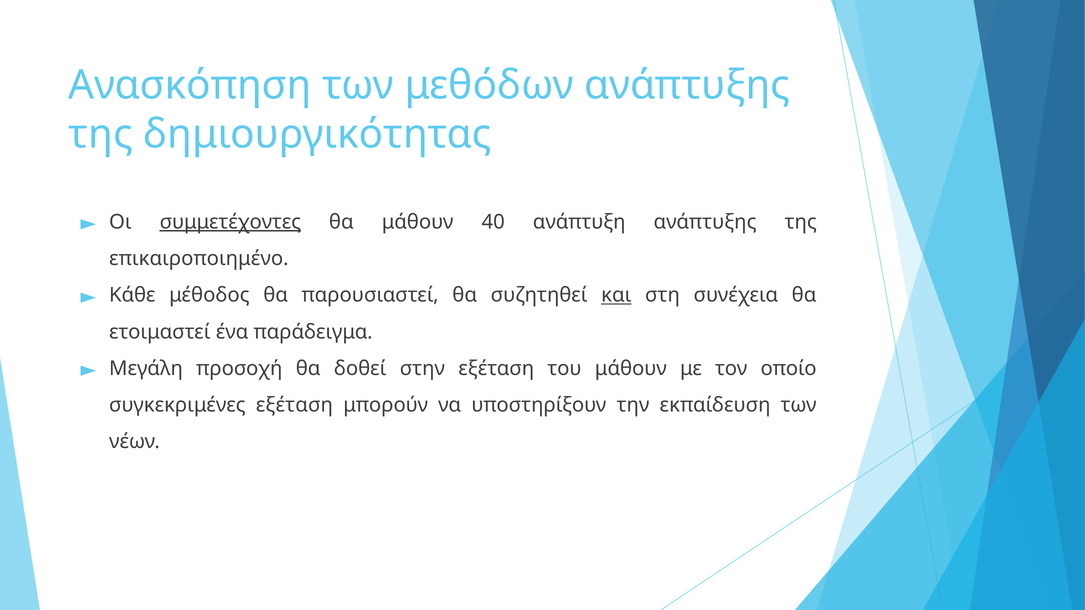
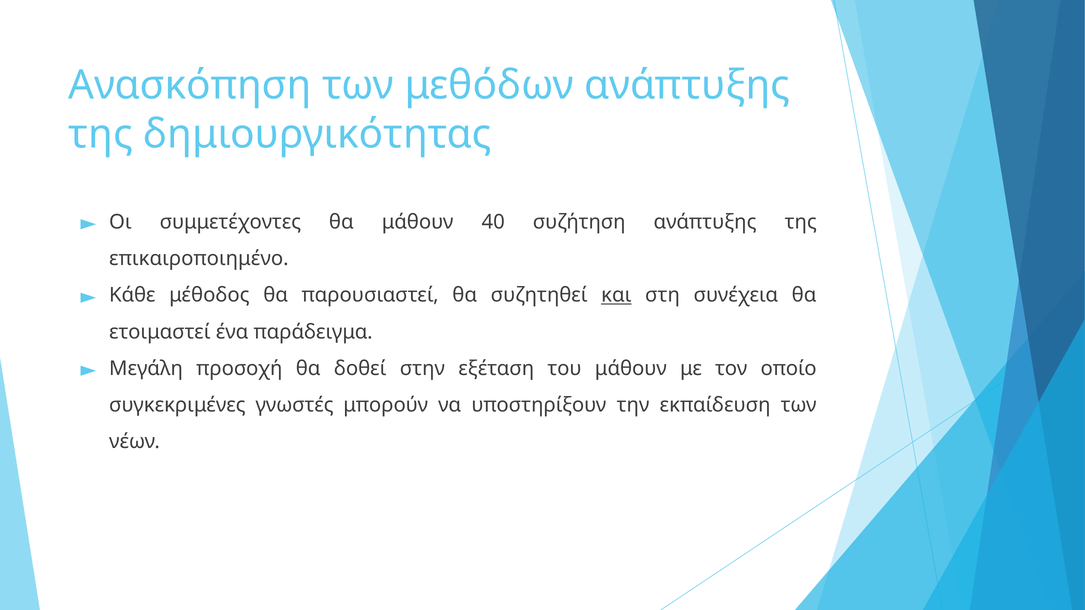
συμμετέχοντες underline: present -> none (230, 222)
ανάπτυξη: ανάπτυξη -> συζήτηση (579, 222)
συγκεκριμένες εξέταση: εξέταση -> γνωστές (295, 405)
